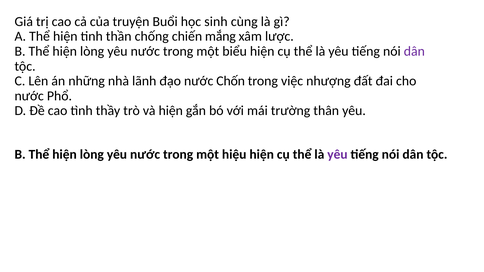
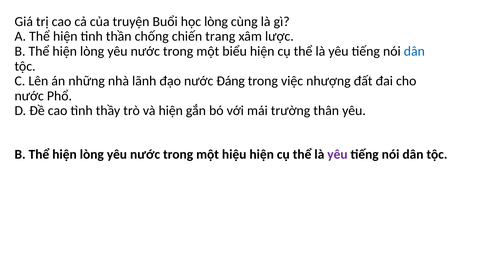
học sinh: sinh -> lòng (216, 22)
mắng: mắng -> trang (220, 36)
dân colour: purple -> blue (414, 51)
Chốn: Chốn -> Đáng (231, 81)
